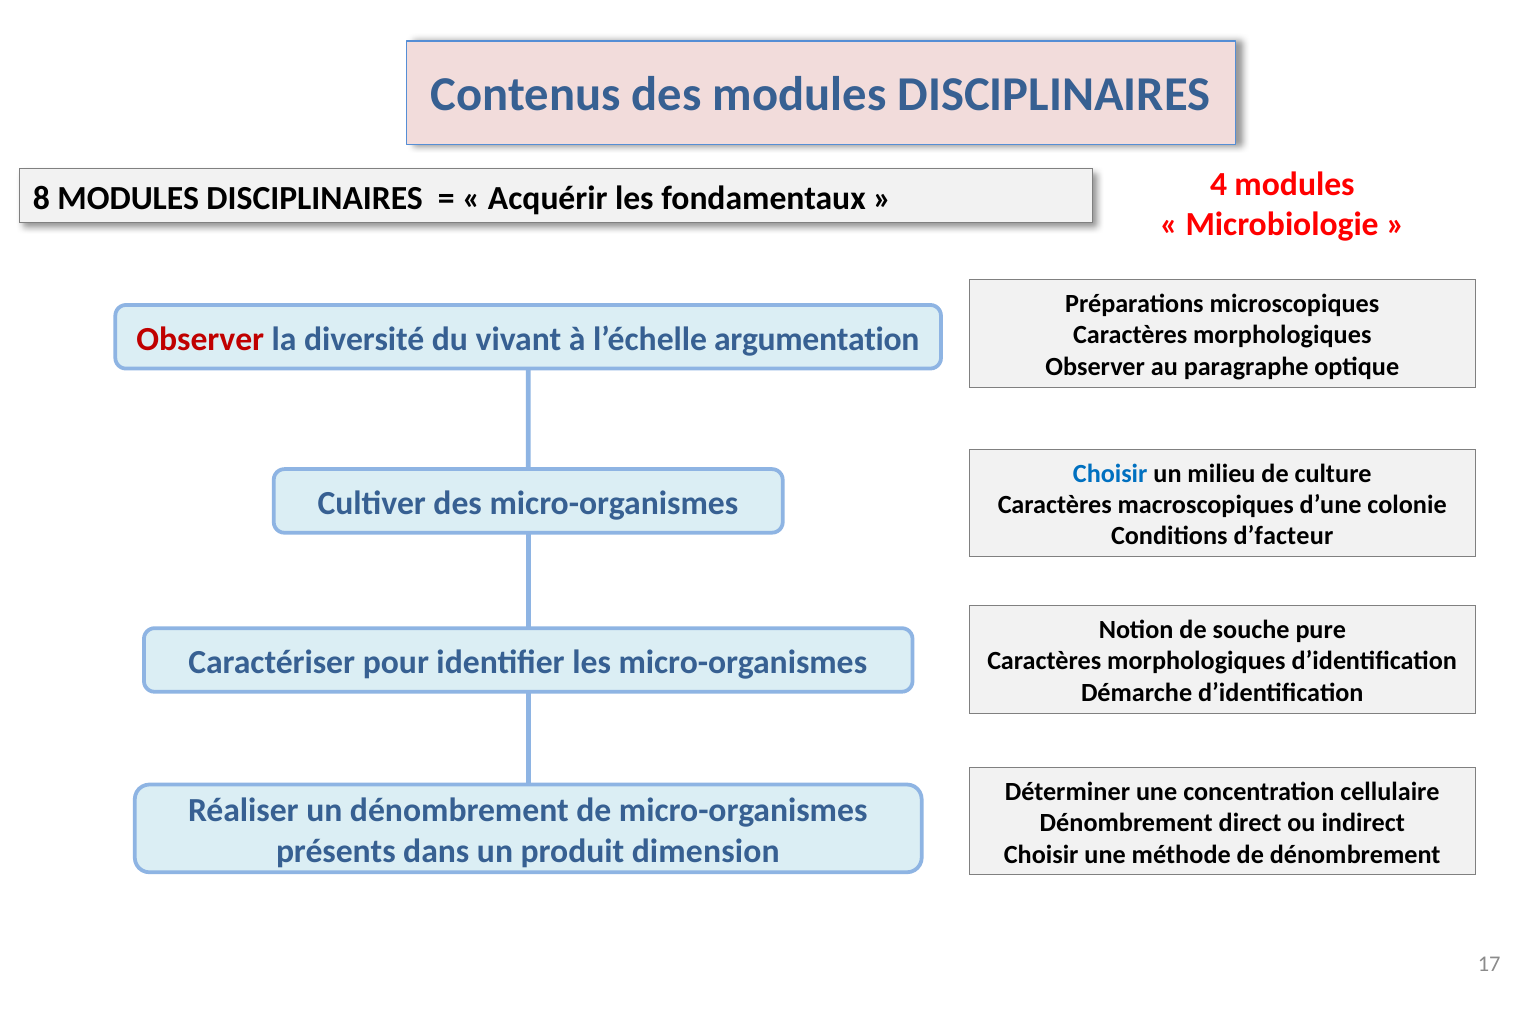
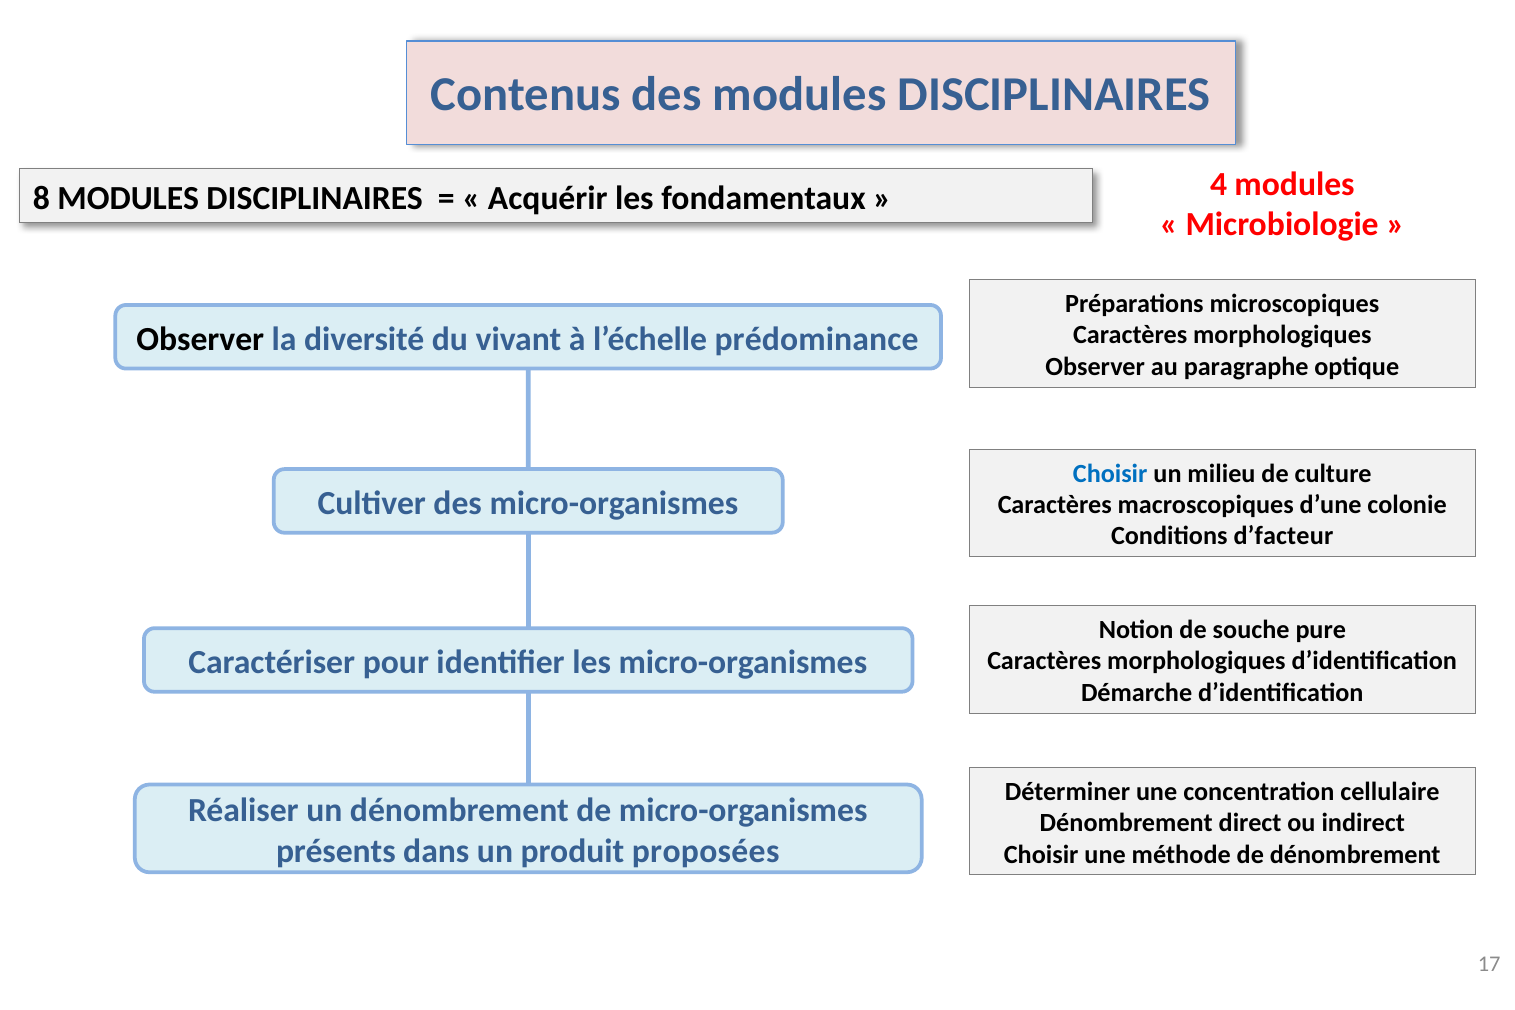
Observer colour: red -> black (200, 339)
argumentation: argumentation -> prédominance (817, 339)
dimension: dimension -> proposées (706, 851)
